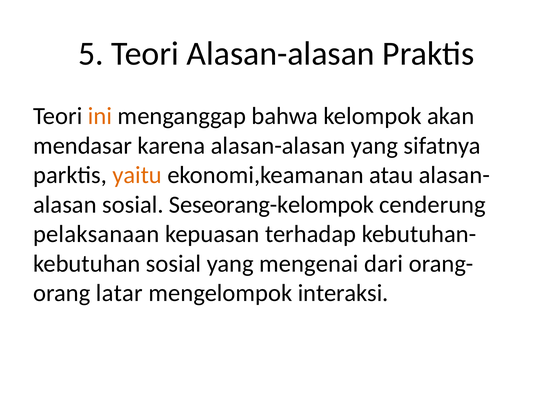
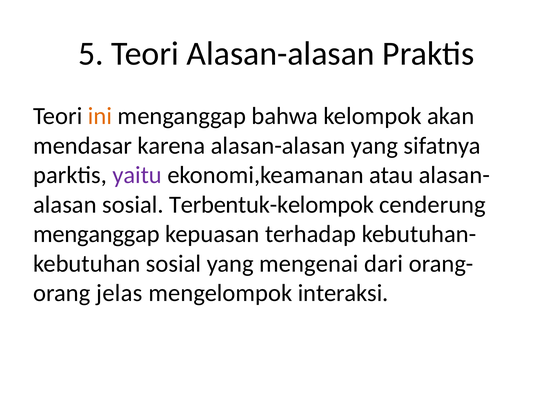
yaitu colour: orange -> purple (137, 175)
Seseorang-kelompok: Seseorang-kelompok -> Terbentuk-kelompok (271, 205)
pelaksanaan: pelaksanaan -> menganggap (96, 234)
latar: latar -> jelas (119, 293)
